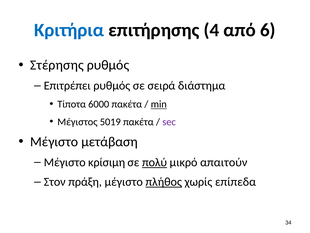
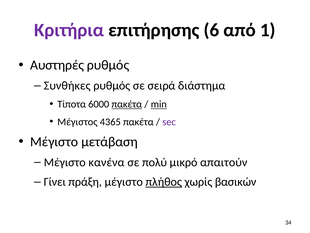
Κριτήρια colour: blue -> purple (69, 30)
4: 4 -> 6 (211, 30)
6: 6 -> 1 (268, 30)
Στέρησης: Στέρησης -> Αυστηρές (57, 65)
Επιτρέπει: Επιτρέπει -> Συνθήκες (67, 86)
πακέτα underline: none -> present (127, 104)
5019: 5019 -> 4365 (110, 122)
κρίσιμη: κρίσιμη -> κανένα (106, 162)
πολύ underline: present -> none (155, 162)
Στον: Στον -> Γίνει (55, 182)
επίπεδα: επίπεδα -> βασικών (236, 182)
